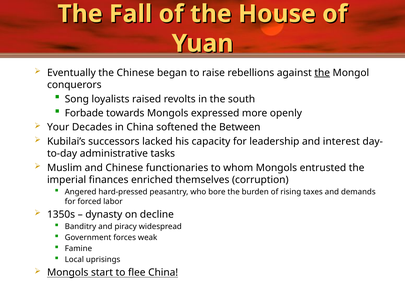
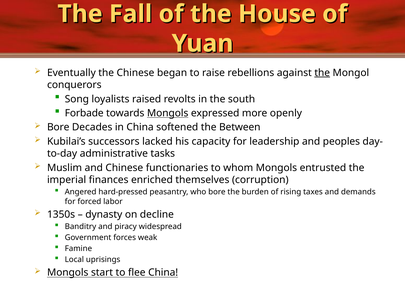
Mongols underline: none -> present (168, 113)
Your: Your -> Bore (58, 128)
interest: interest -> peoples (341, 142)
